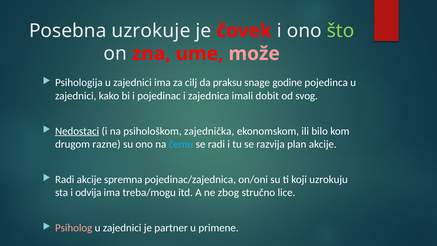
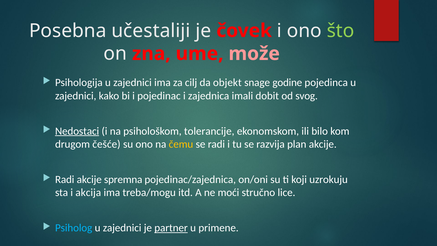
uzrokuje: uzrokuje -> učestaliji (151, 31)
praksu: praksu -> objekt (227, 83)
zajednička: zajednička -> tolerancije (209, 131)
razne: razne -> češće (106, 144)
čemu colour: light blue -> yellow (181, 144)
odvija: odvija -> akcija (88, 193)
zbog: zbog -> moći (228, 193)
Psiholog colour: pink -> light blue (74, 228)
partner underline: none -> present (171, 228)
